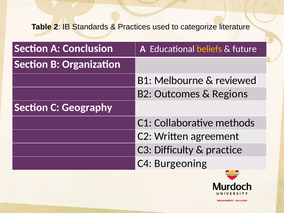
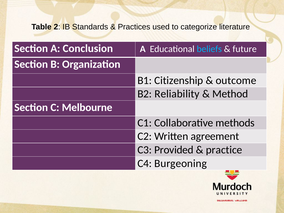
beliefs colour: yellow -> light blue (209, 49)
Melbourne: Melbourne -> Citizenship (179, 80)
reviewed: reviewed -> outcome (236, 80)
Outcomes: Outcomes -> Reliability (177, 94)
Regions: Regions -> Method (230, 94)
Geography: Geography -> Melbourne (87, 107)
Difficulty: Difficulty -> Provided (174, 150)
